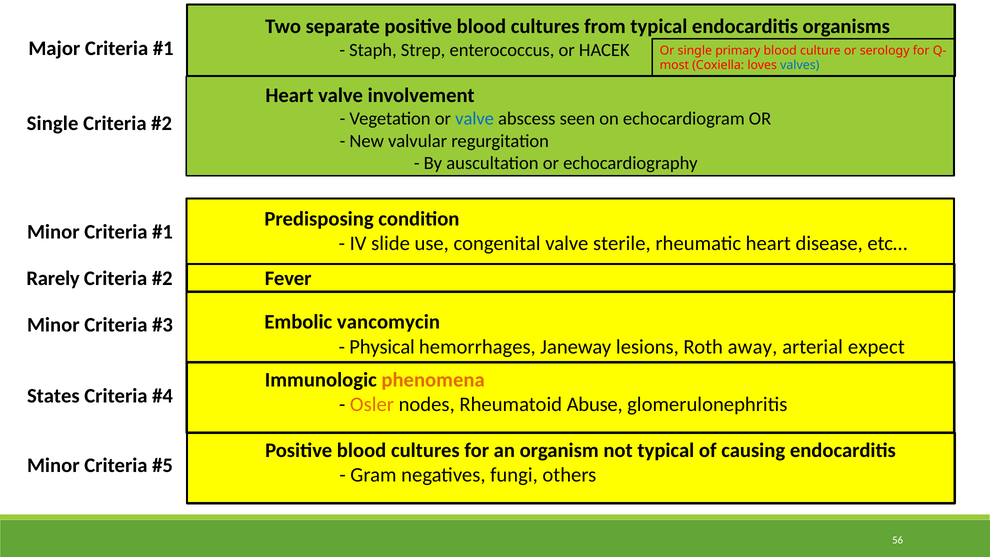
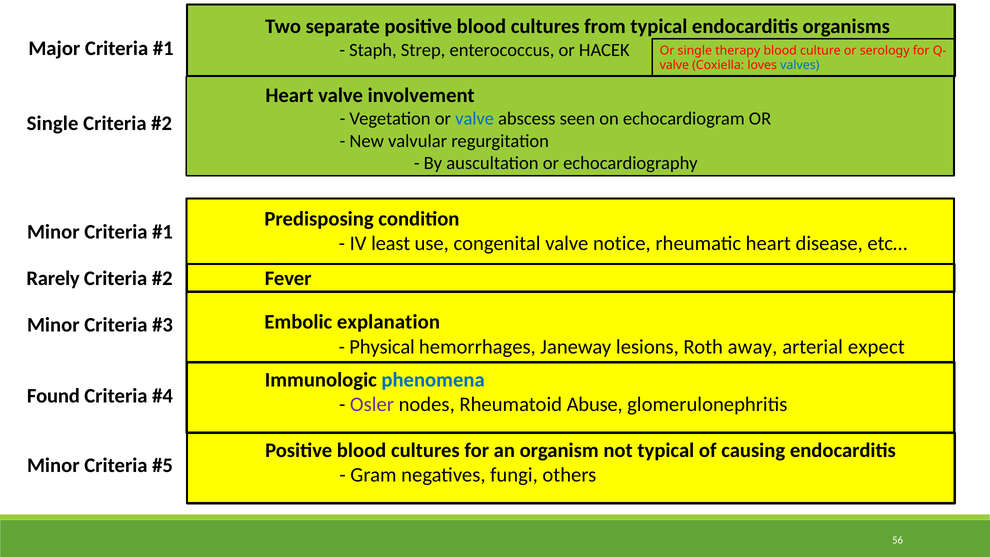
primary: primary -> therapy (738, 51)
most: most -> valve (674, 65)
slide: slide -> least (391, 244)
sterile: sterile -> notice (622, 244)
vancomycin: vancomycin -> explanation (388, 322)
phenomena colour: orange -> blue (433, 380)
States: States -> Found (53, 396)
Osler colour: orange -> purple (372, 404)
